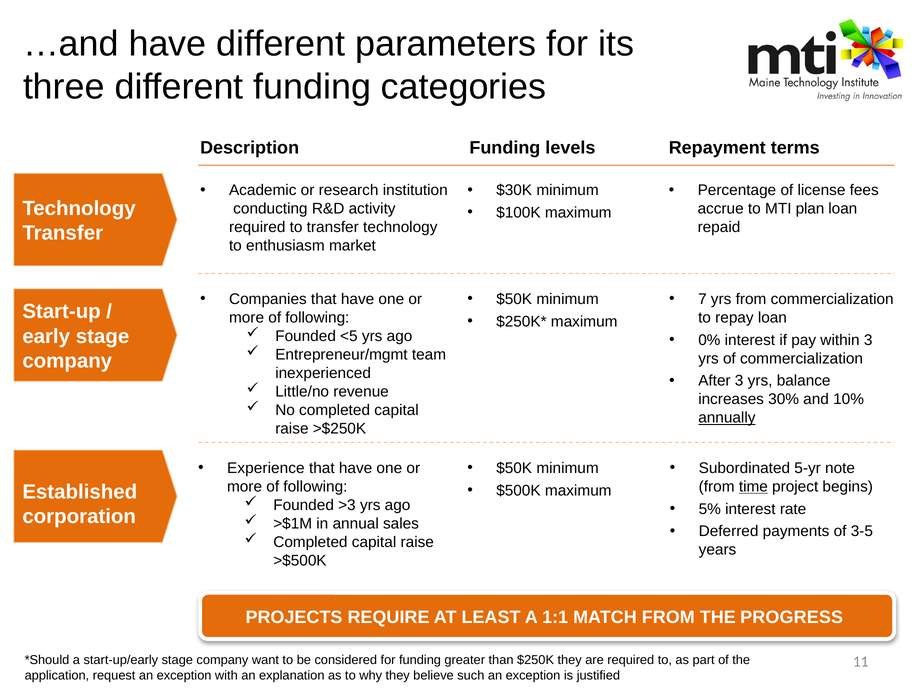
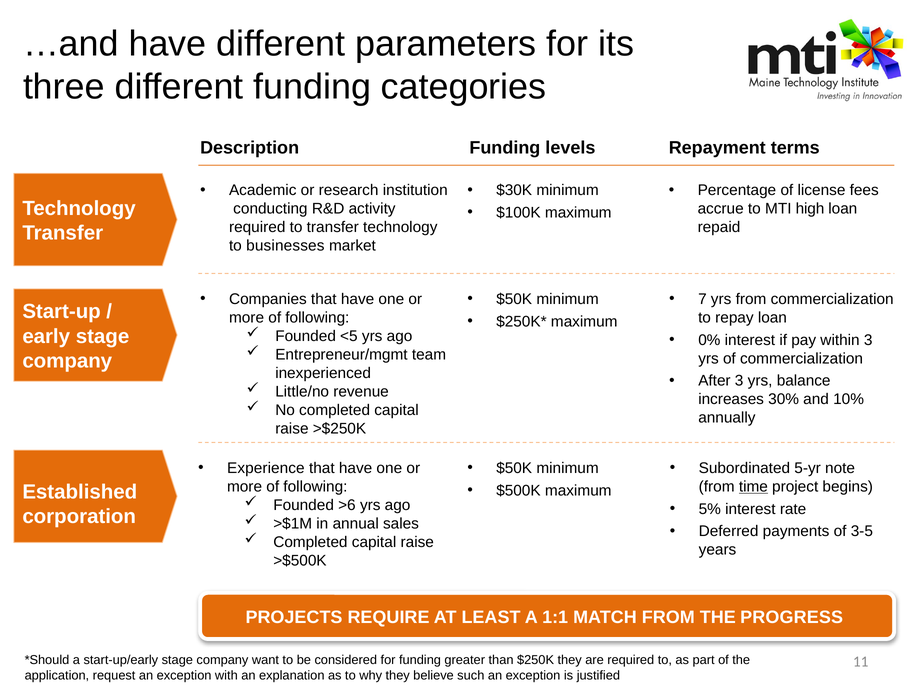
plan: plan -> high (810, 209)
enthusiasm: enthusiasm -> businesses (285, 246)
annually underline: present -> none (727, 418)
>3: >3 -> >6 (347, 505)
